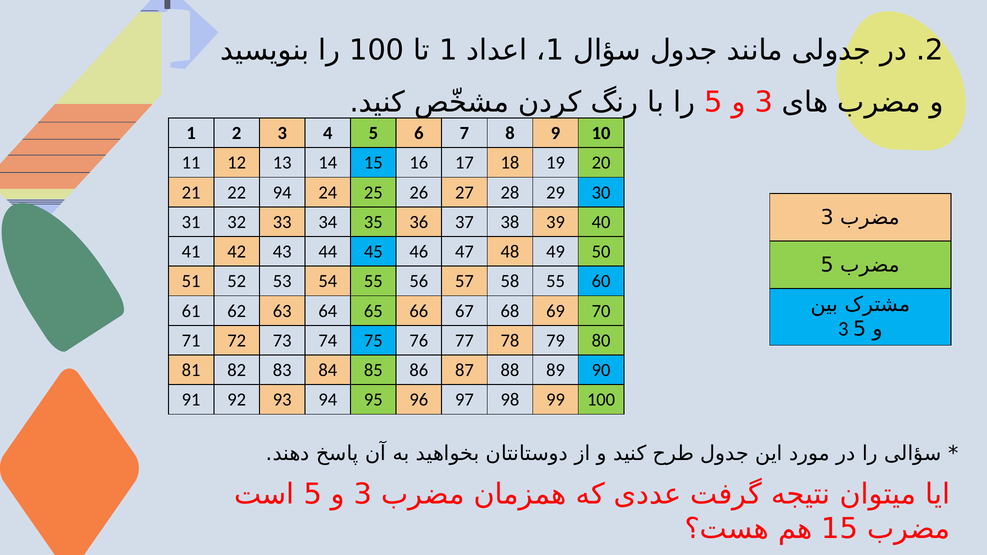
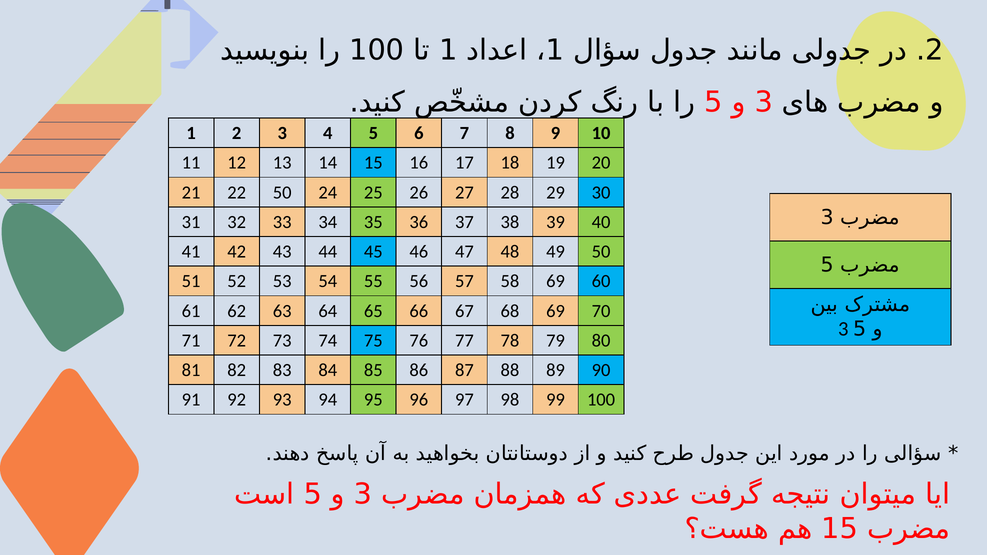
22 94: 94 -> 50 (282, 193)
58 55: 55 -> 69 (556, 281)
